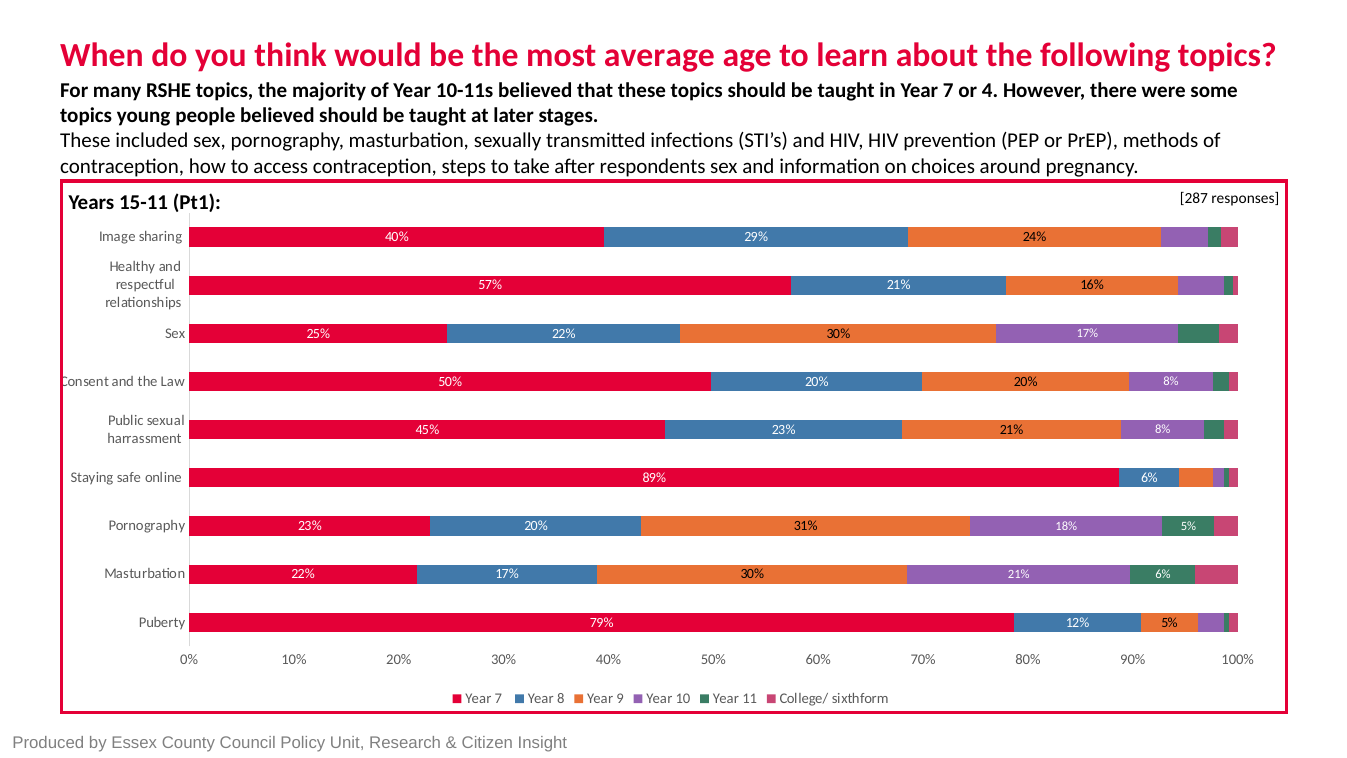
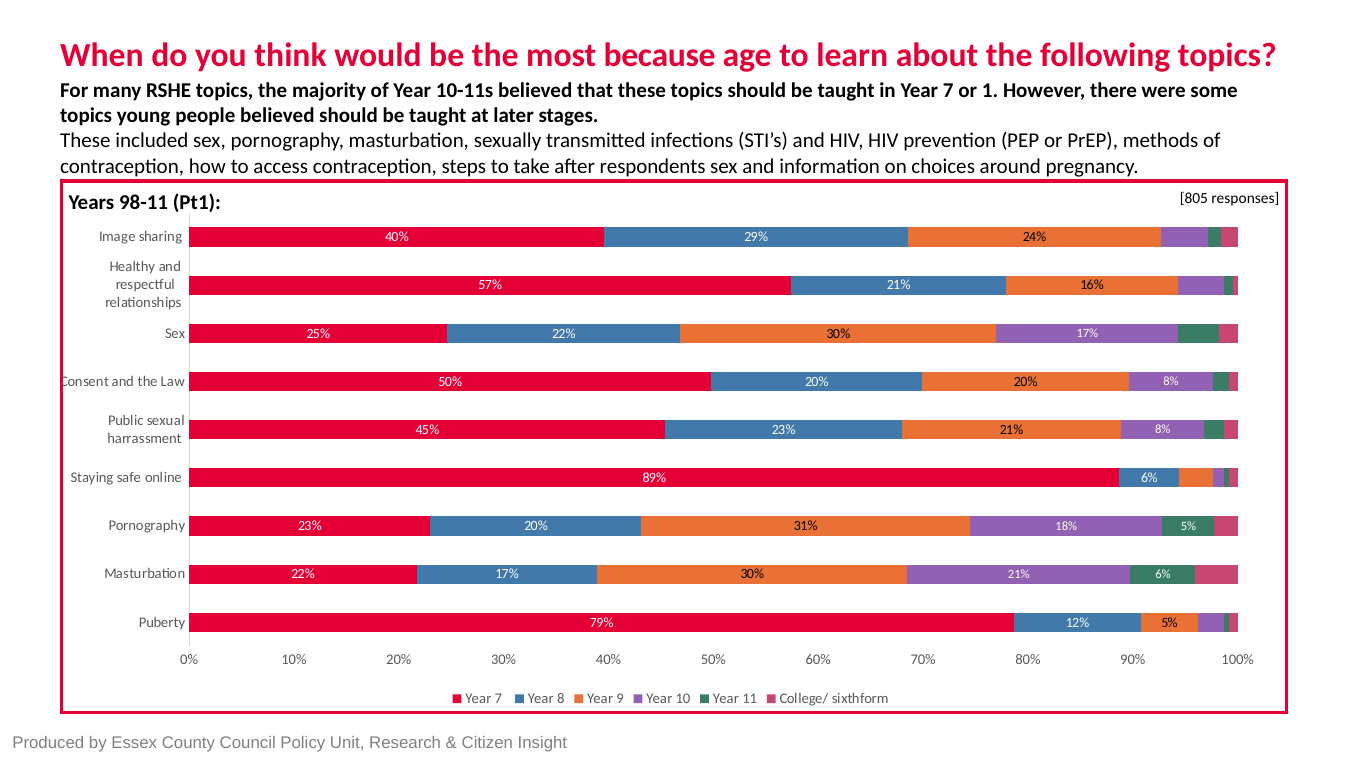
average: average -> because (660, 56)
4: 4 -> 1 (990, 90)
15-11: 15-11 -> 98-11 (144, 202)
287: 287 -> 805 (1194, 199)
